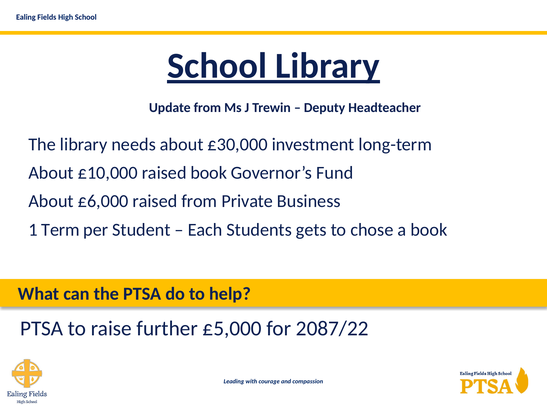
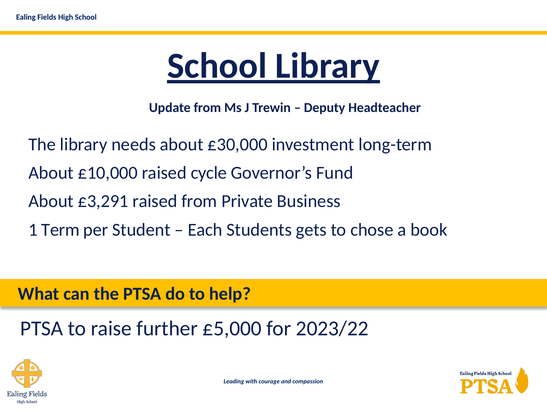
raised book: book -> cycle (209, 173)
£6,000: £6,000 -> £3,291 (103, 201)
2087/22: 2087/22 -> 2023/22 (332, 329)
